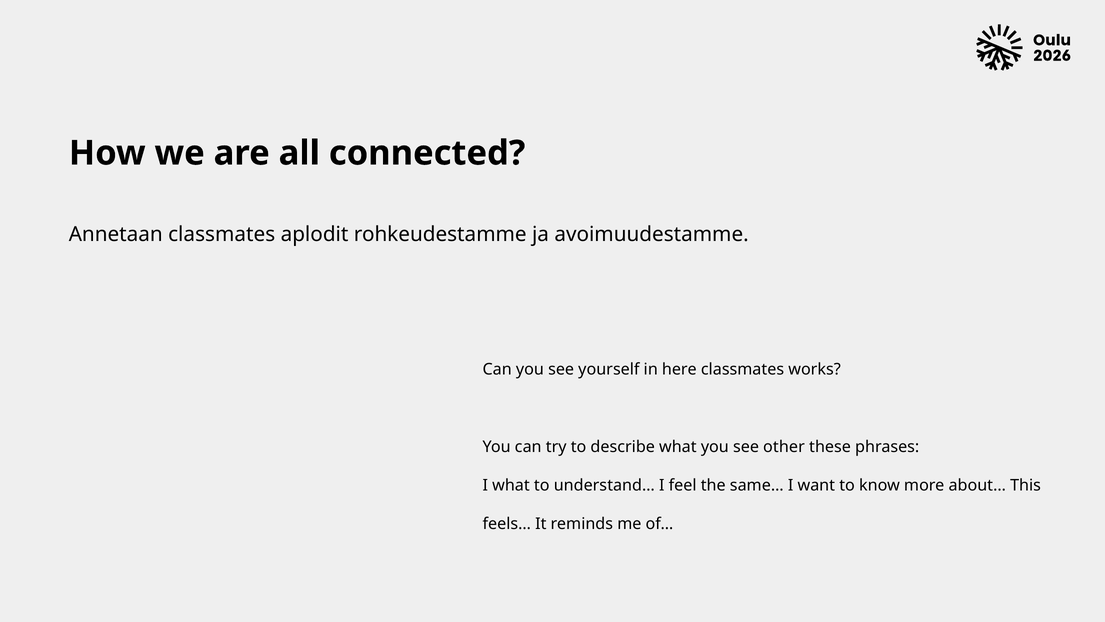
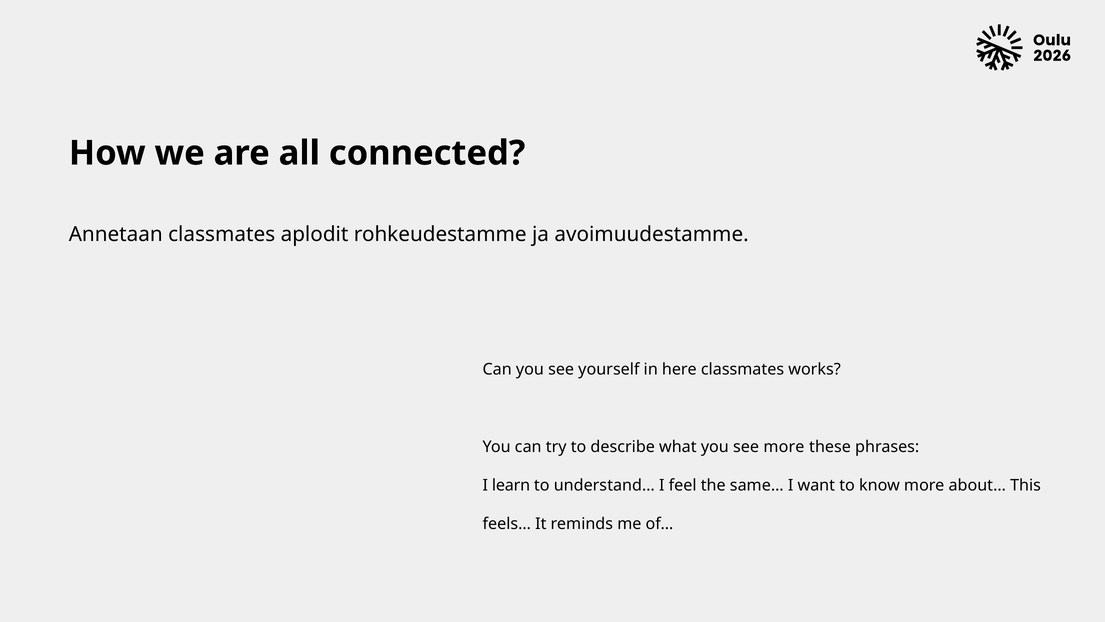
see other: other -> more (784, 446)
I what: what -> learn (511, 485)
